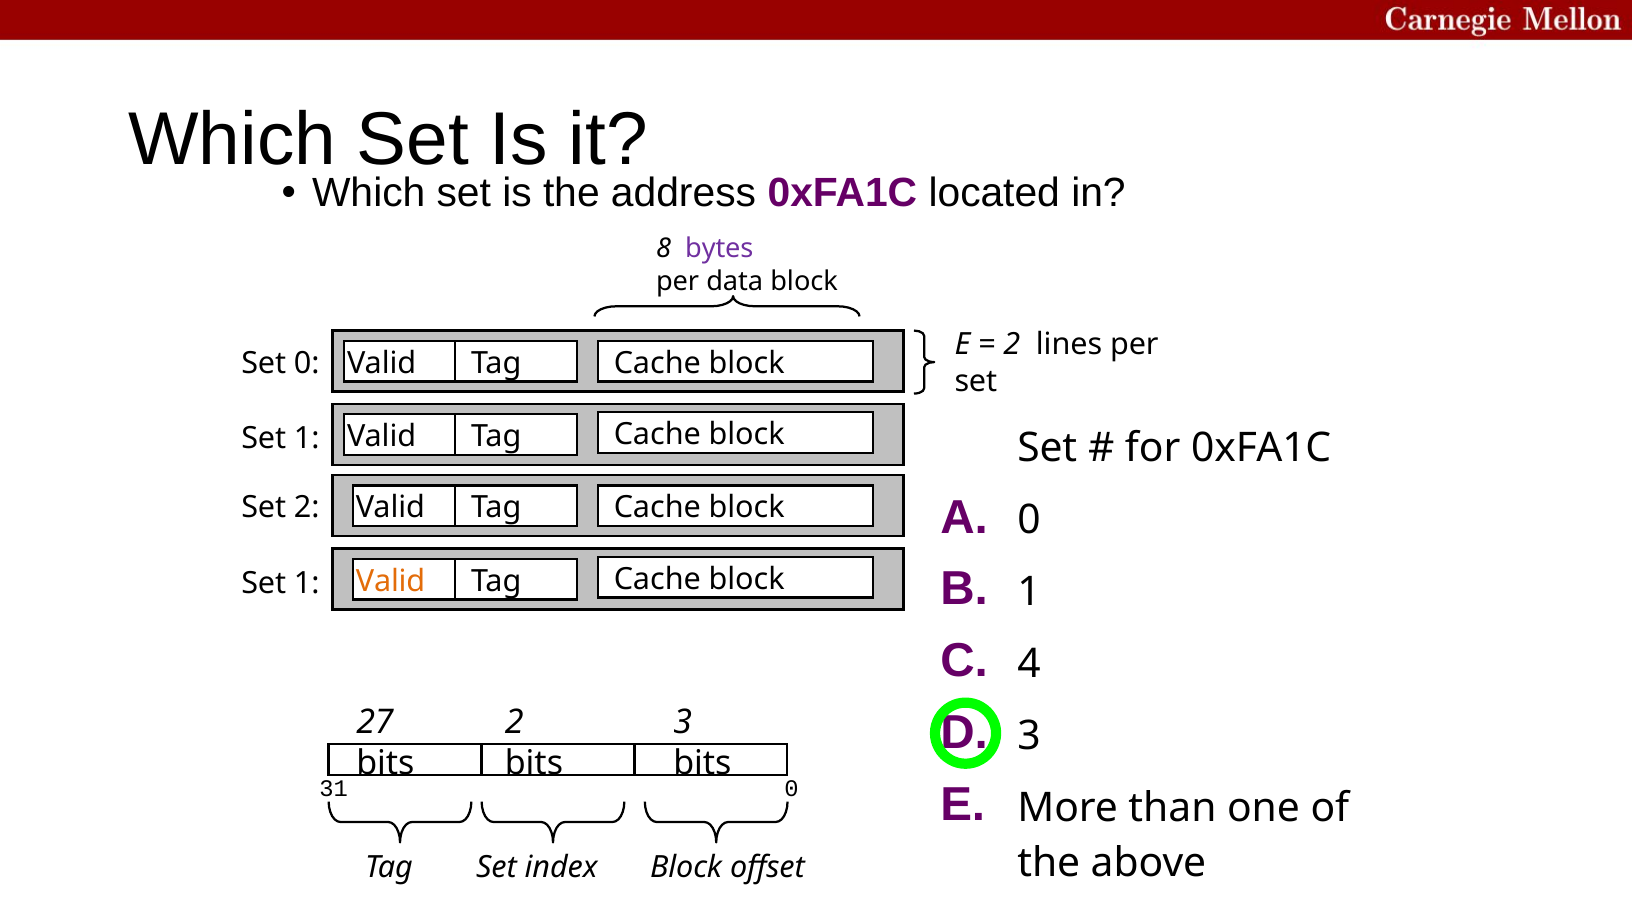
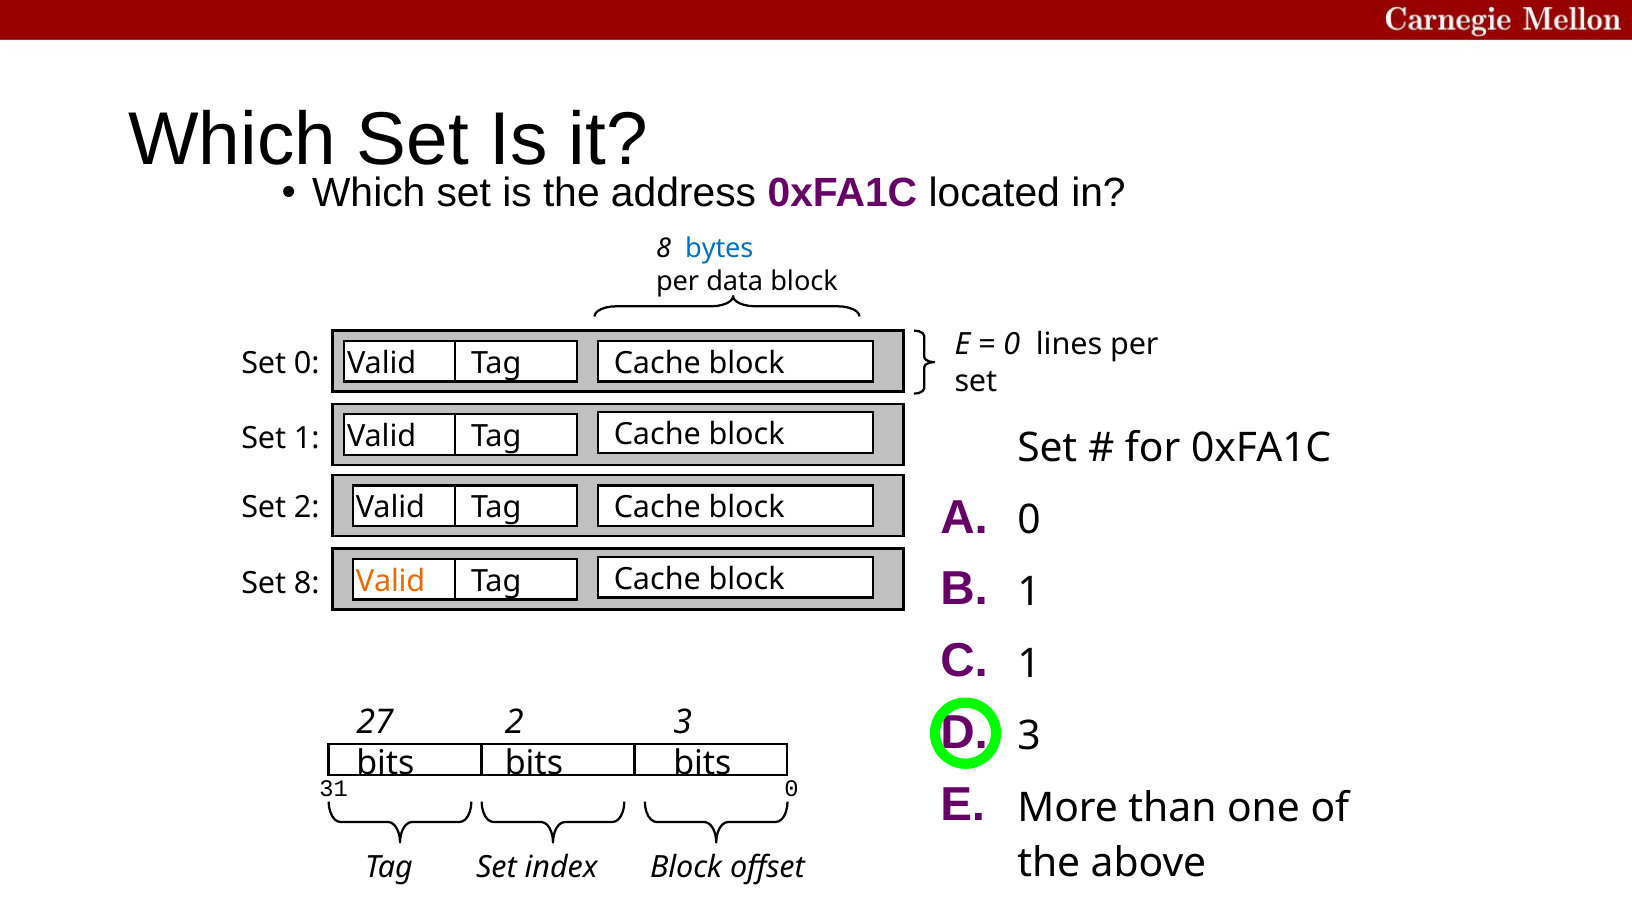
bytes colour: purple -> blue (719, 249)
2: 2 -> 0 (1012, 345)
1: 1 -> 8 (307, 583)
C 4: 4 -> 1 (1029, 664)
